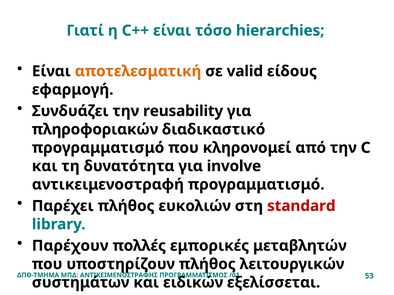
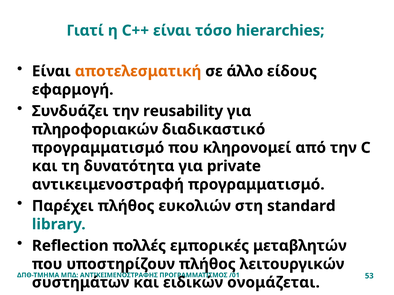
valid: valid -> άλλο (245, 71)
involve: involve -> private (234, 166)
standard colour: red -> black (301, 206)
Παρέχουν: Παρέχουν -> Reflection (70, 246)
εξελίσσεται: εξελίσσεται -> ονομάζεται (273, 283)
